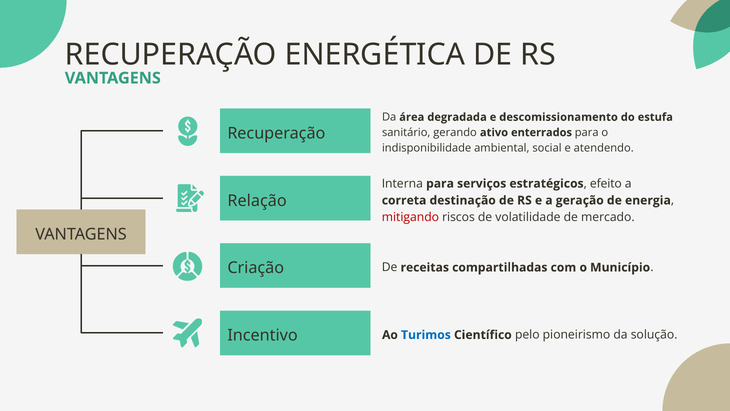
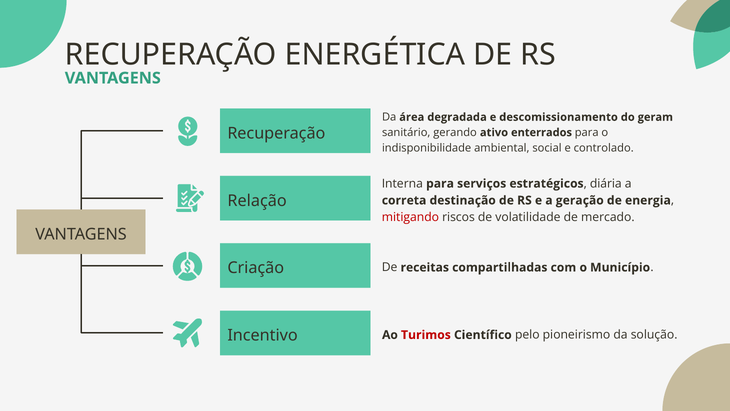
estufa: estufa -> geram (655, 117)
atendendo: atendendo -> controlado (604, 148)
efeito: efeito -> diária (606, 183)
Turimos colour: blue -> red (426, 335)
